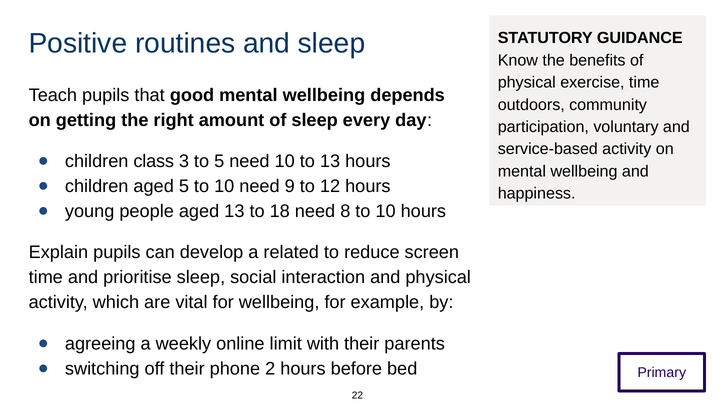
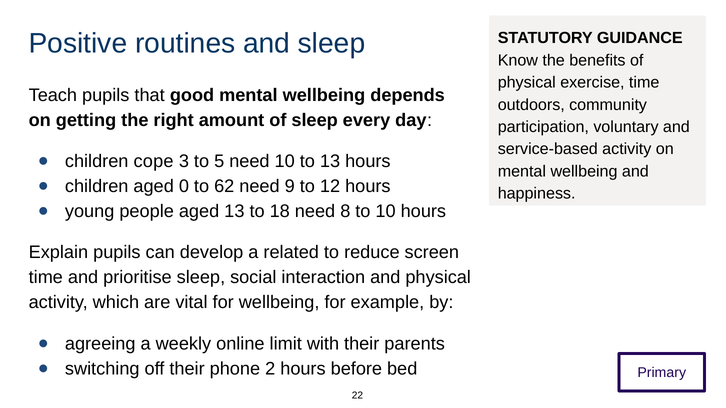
class: class -> cope (154, 161)
aged 5: 5 -> 0 (184, 187)
10: 10 -> 62 (224, 187)
